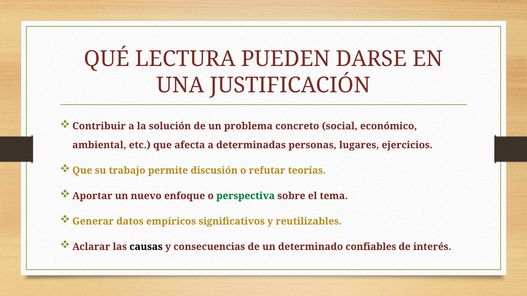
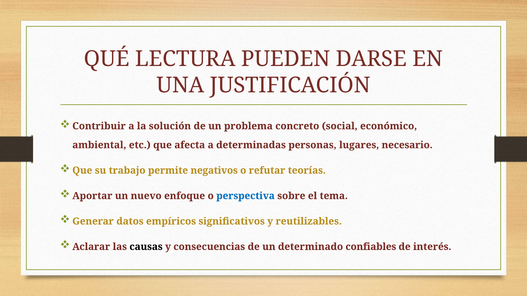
ejercicios: ejercicios -> necesario (407, 145)
discusión: discusión -> negativos (214, 171)
perspectiva colour: green -> blue (246, 196)
